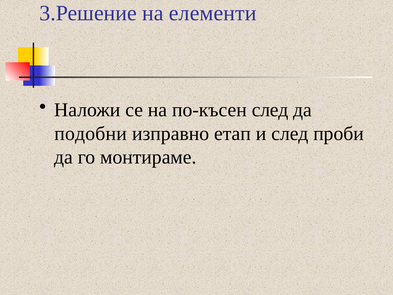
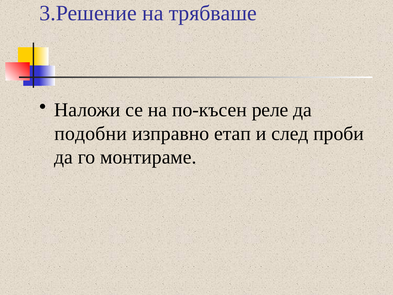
елементи: елементи -> трябваше (213, 13)
по-късен след: след -> реле (270, 110)
